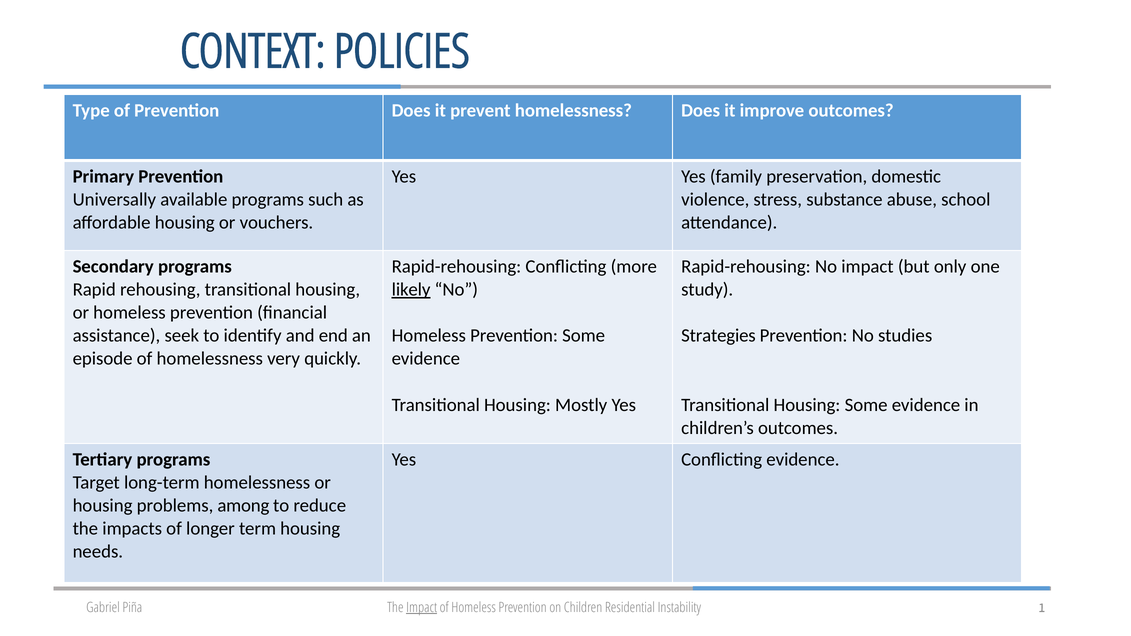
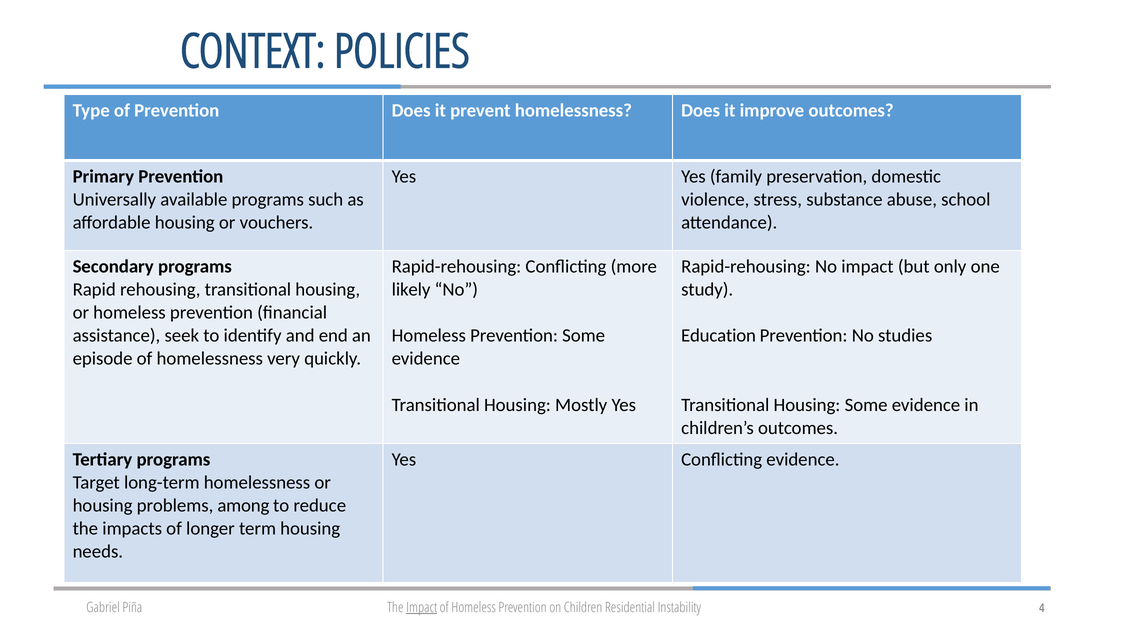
likely underline: present -> none (411, 290)
Strategies: Strategies -> Education (718, 336)
1: 1 -> 4 (1042, 608)
